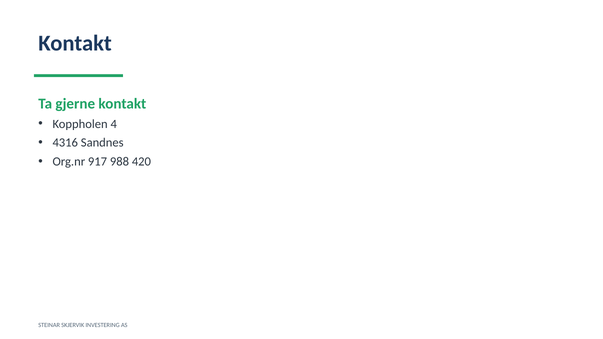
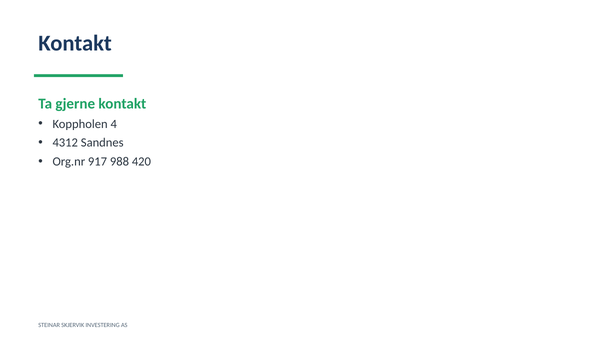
4316: 4316 -> 4312 (65, 143)
